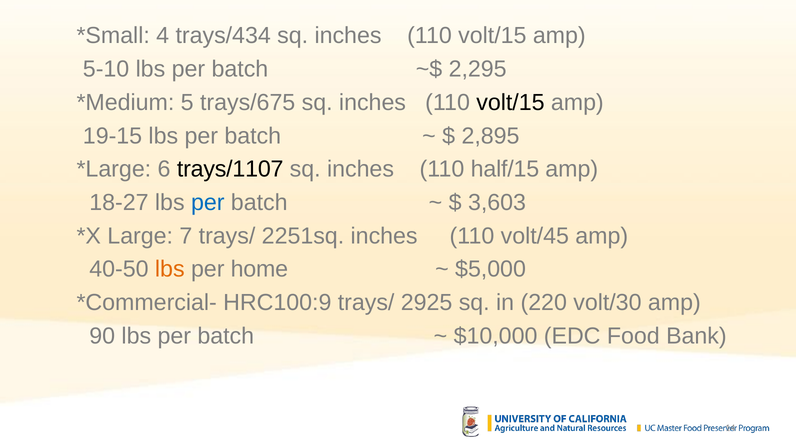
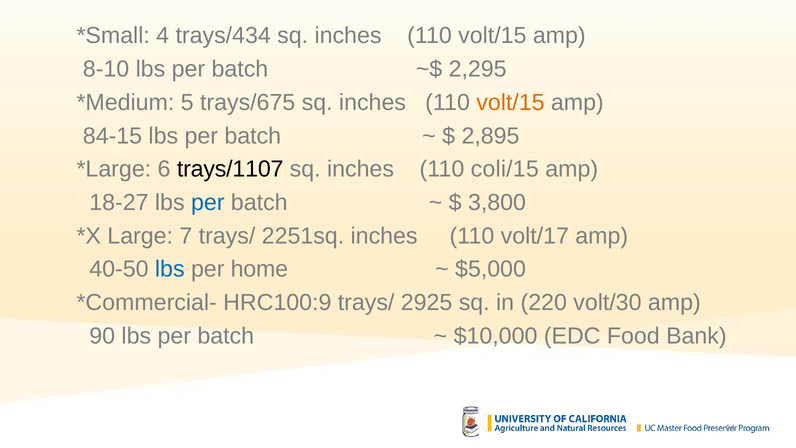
5-10: 5-10 -> 8-10 (106, 69)
volt/15 colour: black -> orange (510, 102)
19-15: 19-15 -> 84-15 (113, 136)
half/15: half/15 -> coli/15 (505, 169)
3,603: 3,603 -> 3,800 (497, 202)
volt/45: volt/45 -> volt/17 (535, 236)
lbs colour: orange -> blue (170, 269)
